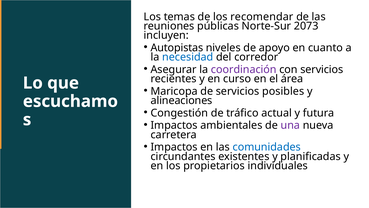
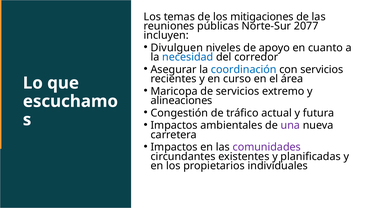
recomendar: recomendar -> mitigaciones (262, 17)
2073: 2073 -> 2077 (306, 26)
Autopistas: Autopistas -> Divulguen (177, 48)
coordinación colour: purple -> blue (244, 69)
posibles: posibles -> extremo (283, 91)
comunidades colour: blue -> purple (267, 147)
